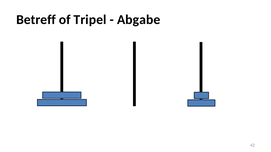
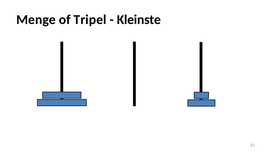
Betreff: Betreff -> Menge (36, 20)
Abgabe: Abgabe -> Kleinste (139, 20)
